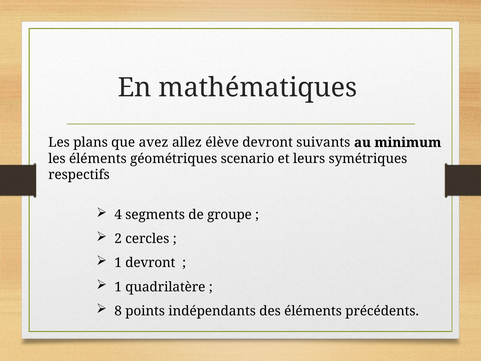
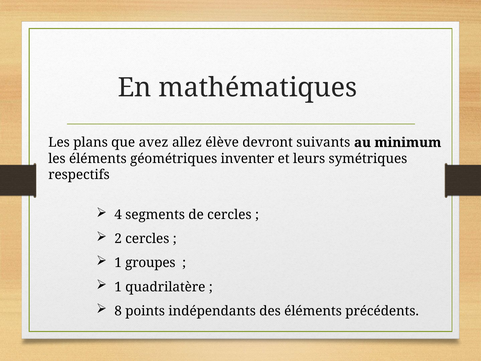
scenario: scenario -> inventer (247, 159)
de groupe: groupe -> cercles (229, 215)
1 devront: devront -> groupes (150, 263)
